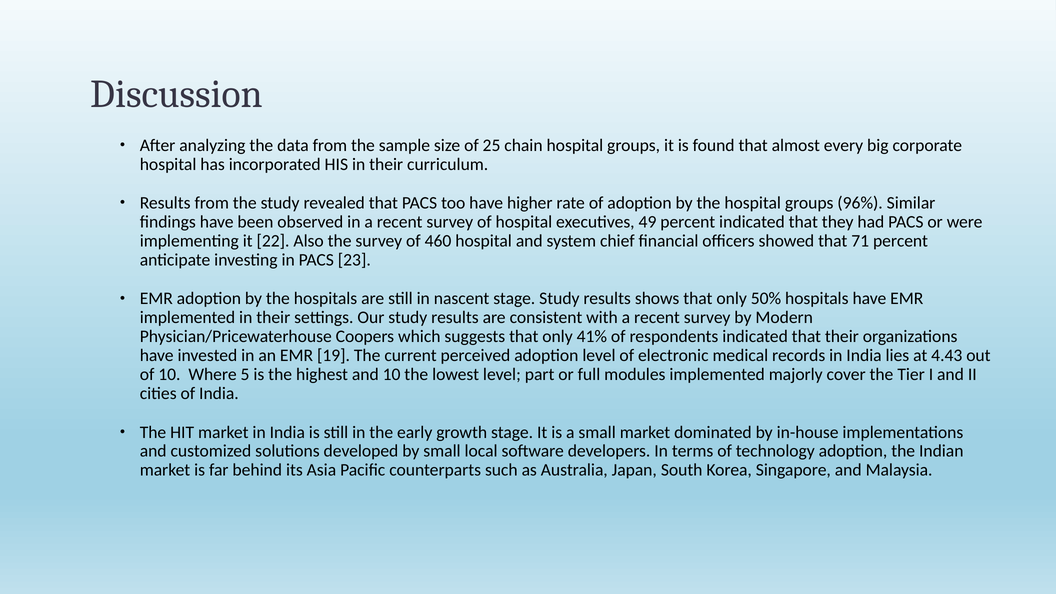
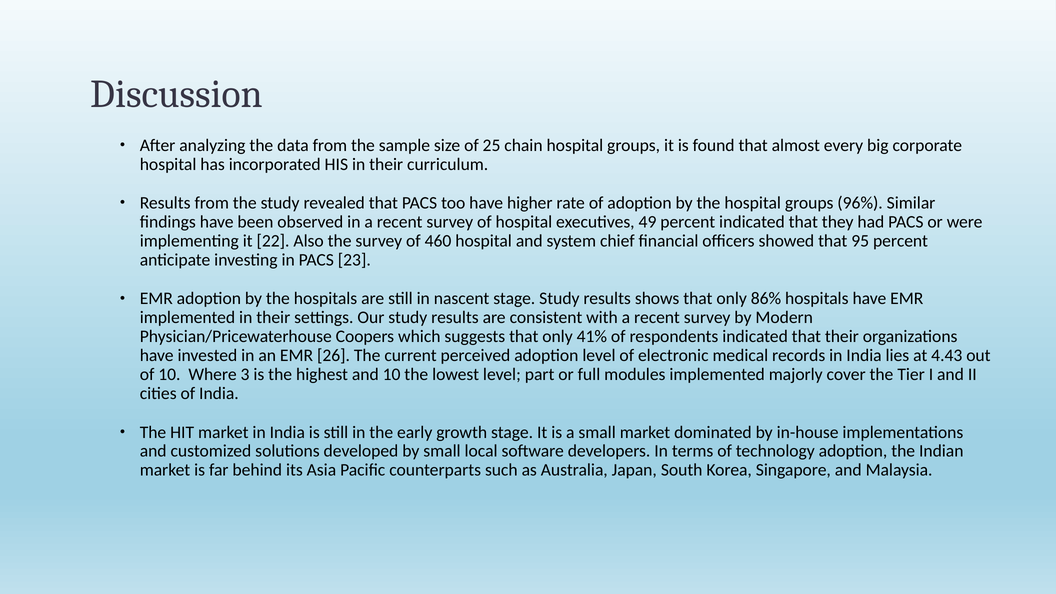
71: 71 -> 95 (860, 241)
50%: 50% -> 86% (766, 299)
19: 19 -> 26 (333, 356)
5: 5 -> 3 (245, 375)
